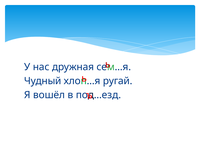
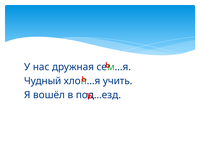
ругай: ругай -> учить (118, 81)
